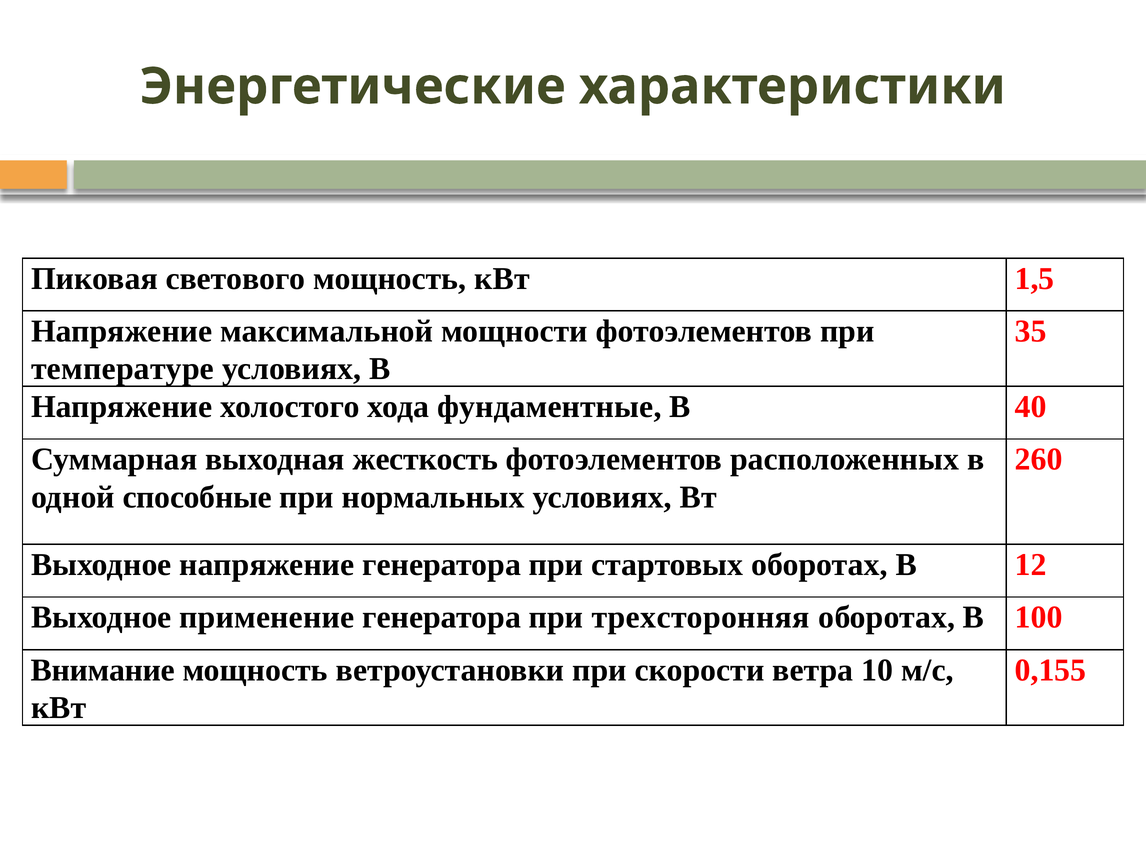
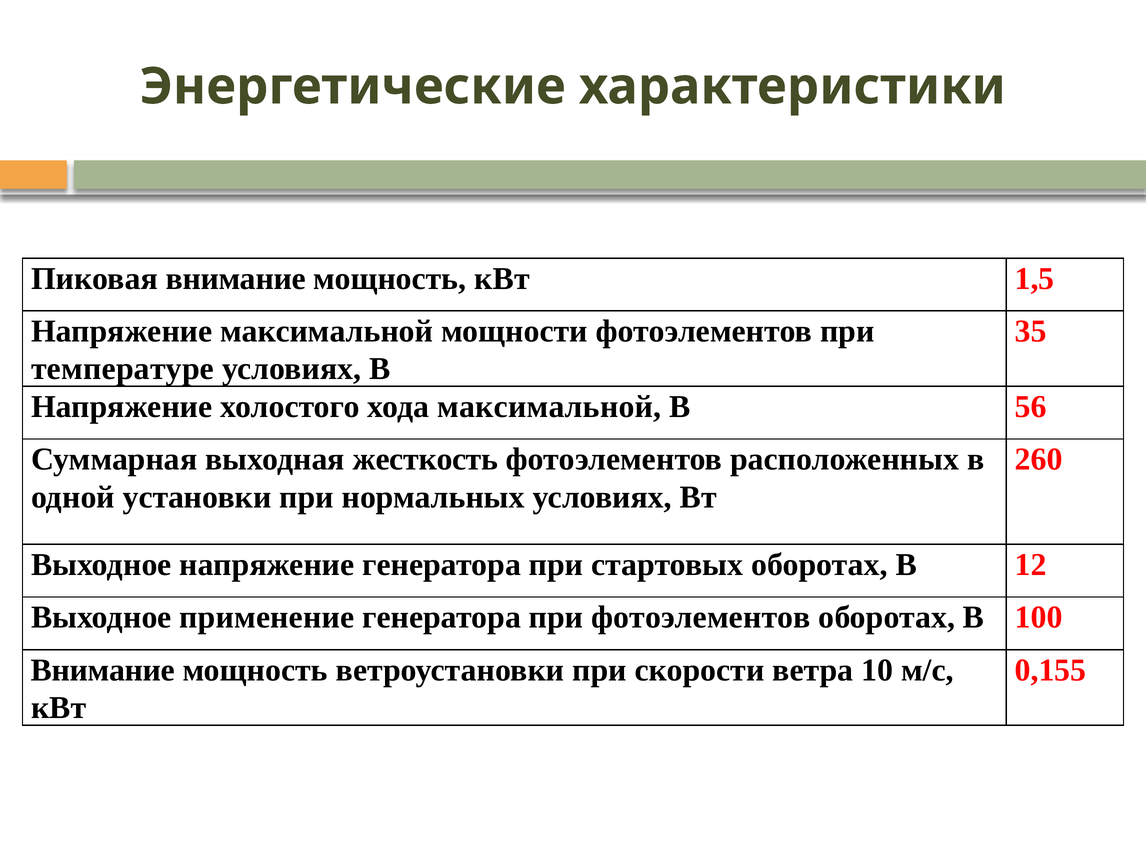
Пиковая светового: светового -> внимание (236, 279)
хода фундаментные: фундаментные -> максимальной (549, 407)
40: 40 -> 56 (1031, 407)
способные: способные -> установки (197, 497)
при трехсторонняя: трехсторонняя -> фотоэлементов (701, 618)
